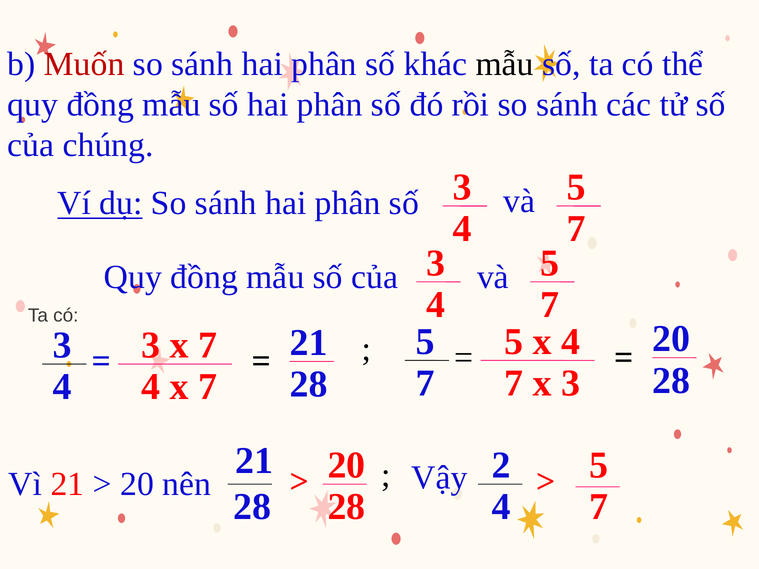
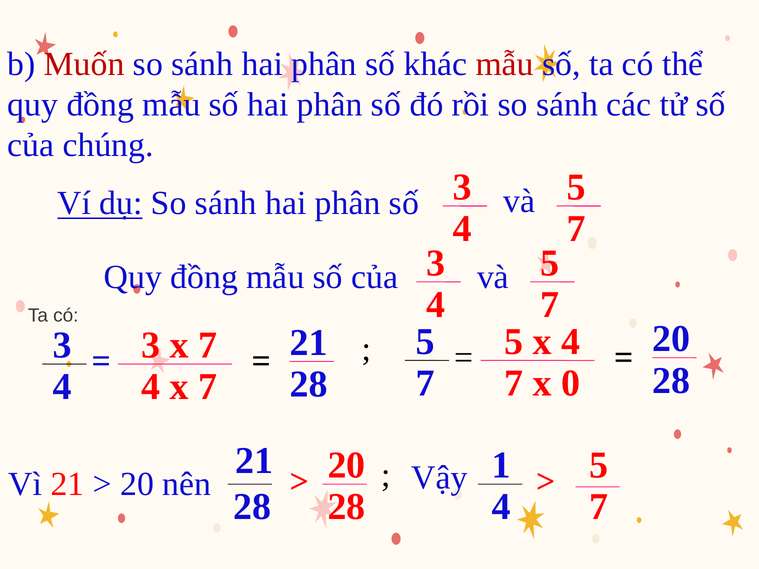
mẫu colour: black -> red (505, 64)
x 3: 3 -> 0 (570, 383)
2: 2 -> 1 (501, 466)
